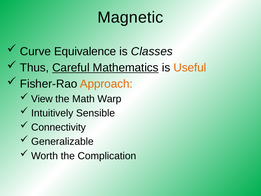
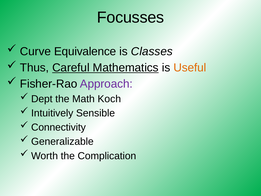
Magnetic: Magnetic -> Focusses (131, 17)
Approach colour: orange -> purple (106, 84)
View: View -> Dept (42, 99)
Warp: Warp -> Koch (109, 99)
